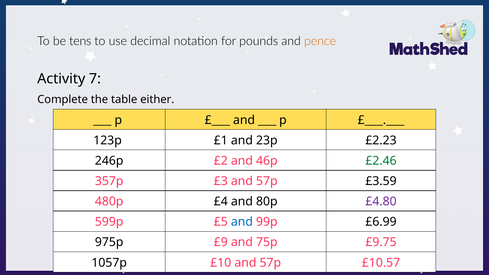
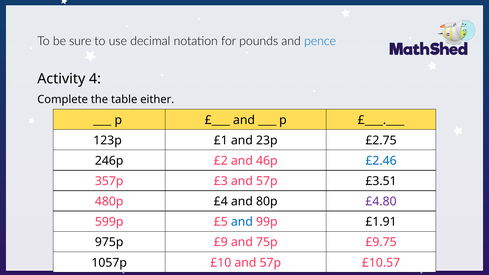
tens: tens -> sure (80, 41)
pence colour: orange -> blue (320, 41)
7: 7 -> 4 (95, 79)
£2.23: £2.23 -> £2.75 (381, 140)
£2.46 colour: green -> blue (381, 161)
£3.59: £3.59 -> £3.51 (381, 181)
£6.99: £6.99 -> £1.91 (381, 222)
